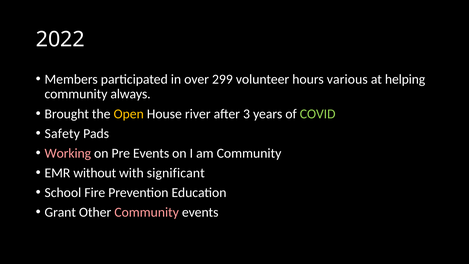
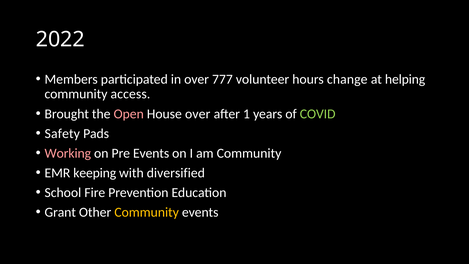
299: 299 -> 777 (222, 79)
various: various -> change (347, 79)
always: always -> access (130, 94)
Open colour: yellow -> pink (129, 114)
House river: river -> over (198, 114)
3: 3 -> 1 (247, 114)
without: without -> keeping (95, 173)
significant: significant -> diversified (176, 173)
Community colour: pink -> yellow (147, 212)
